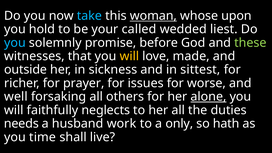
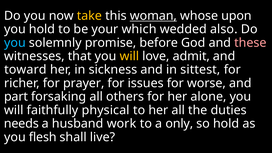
take colour: light blue -> yellow (89, 16)
called: called -> which (139, 29)
liest: liest -> also (224, 29)
these colour: light green -> pink (250, 43)
made: made -> admit (191, 56)
outside: outside -> toward (25, 70)
well: well -> part (16, 97)
alone underline: present -> none (208, 97)
neglects: neglects -> physical (106, 110)
so hath: hath -> hold (226, 124)
time: time -> flesh (43, 137)
